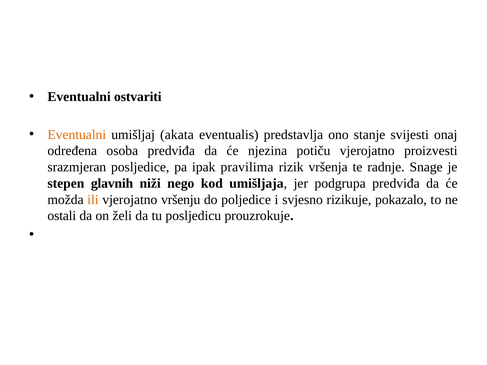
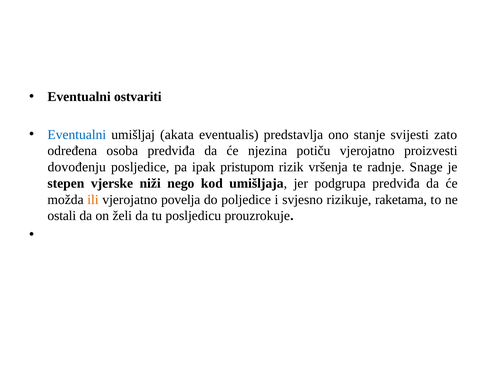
Eventualni colour: orange -> blue (77, 135)
onaj: onaj -> zato (446, 135)
srazmjeran: srazmjeran -> dovođenju (77, 167)
pravilima: pravilima -> pristupom (247, 167)
glavnih: glavnih -> vjerske (112, 183)
vršenju: vršenju -> povelja (181, 200)
pokazalo: pokazalo -> raketama (401, 200)
